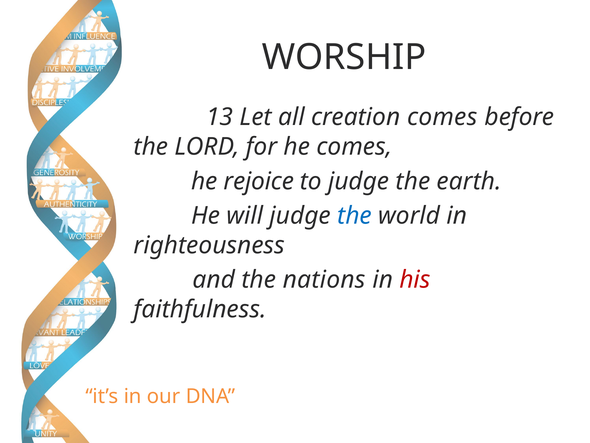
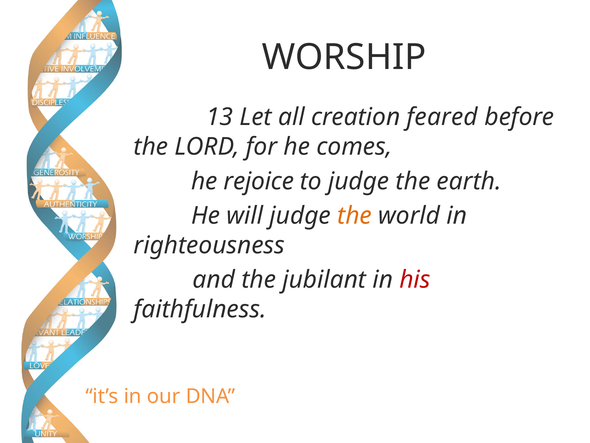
creation comes: comes -> feared (442, 117)
the colour: blue -> orange (355, 216)
nations: nations -> jubilant (324, 279)
